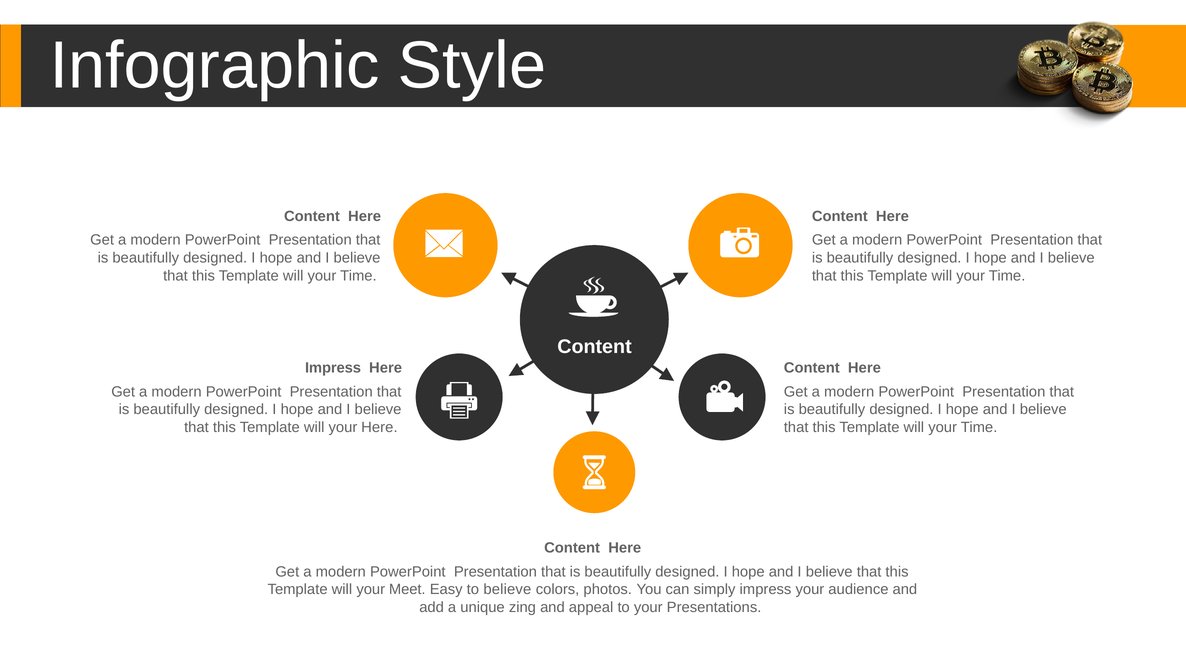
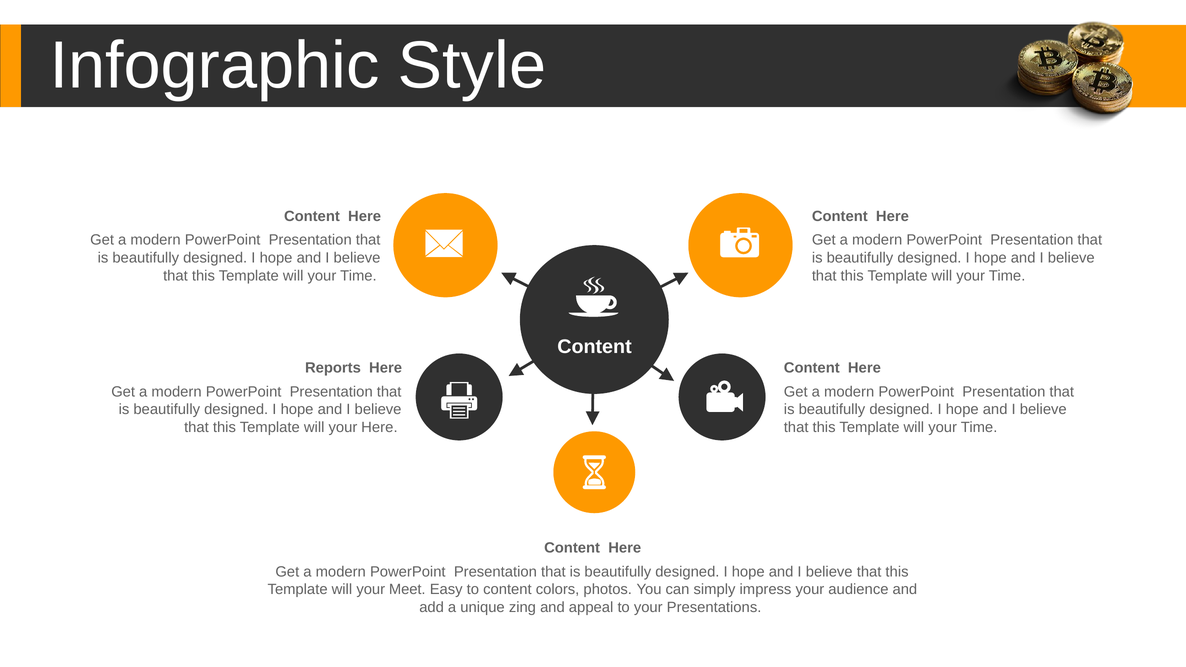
Impress: Impress -> Reports (333, 368)
to believe: believe -> content (507, 590)
